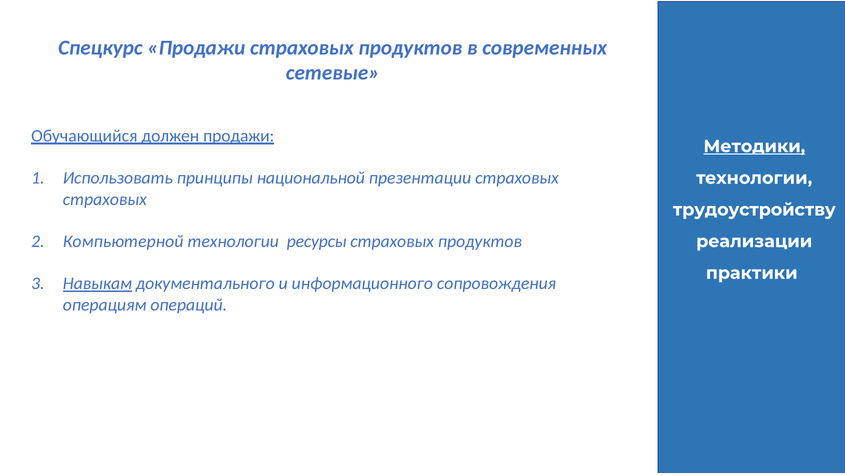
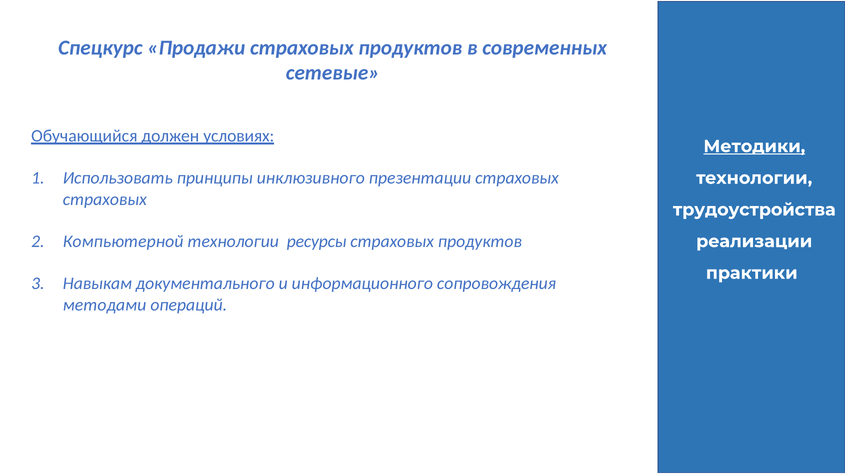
должен продажи: продажи -> условиях (239, 136)
национальной: национальной -> инклюзивного (311, 178)
трудоустройству: трудоустройству -> трудоустройства (754, 210)
Навыкам underline: present -> none (97, 284)
операциям: операциям -> методами (105, 305)
